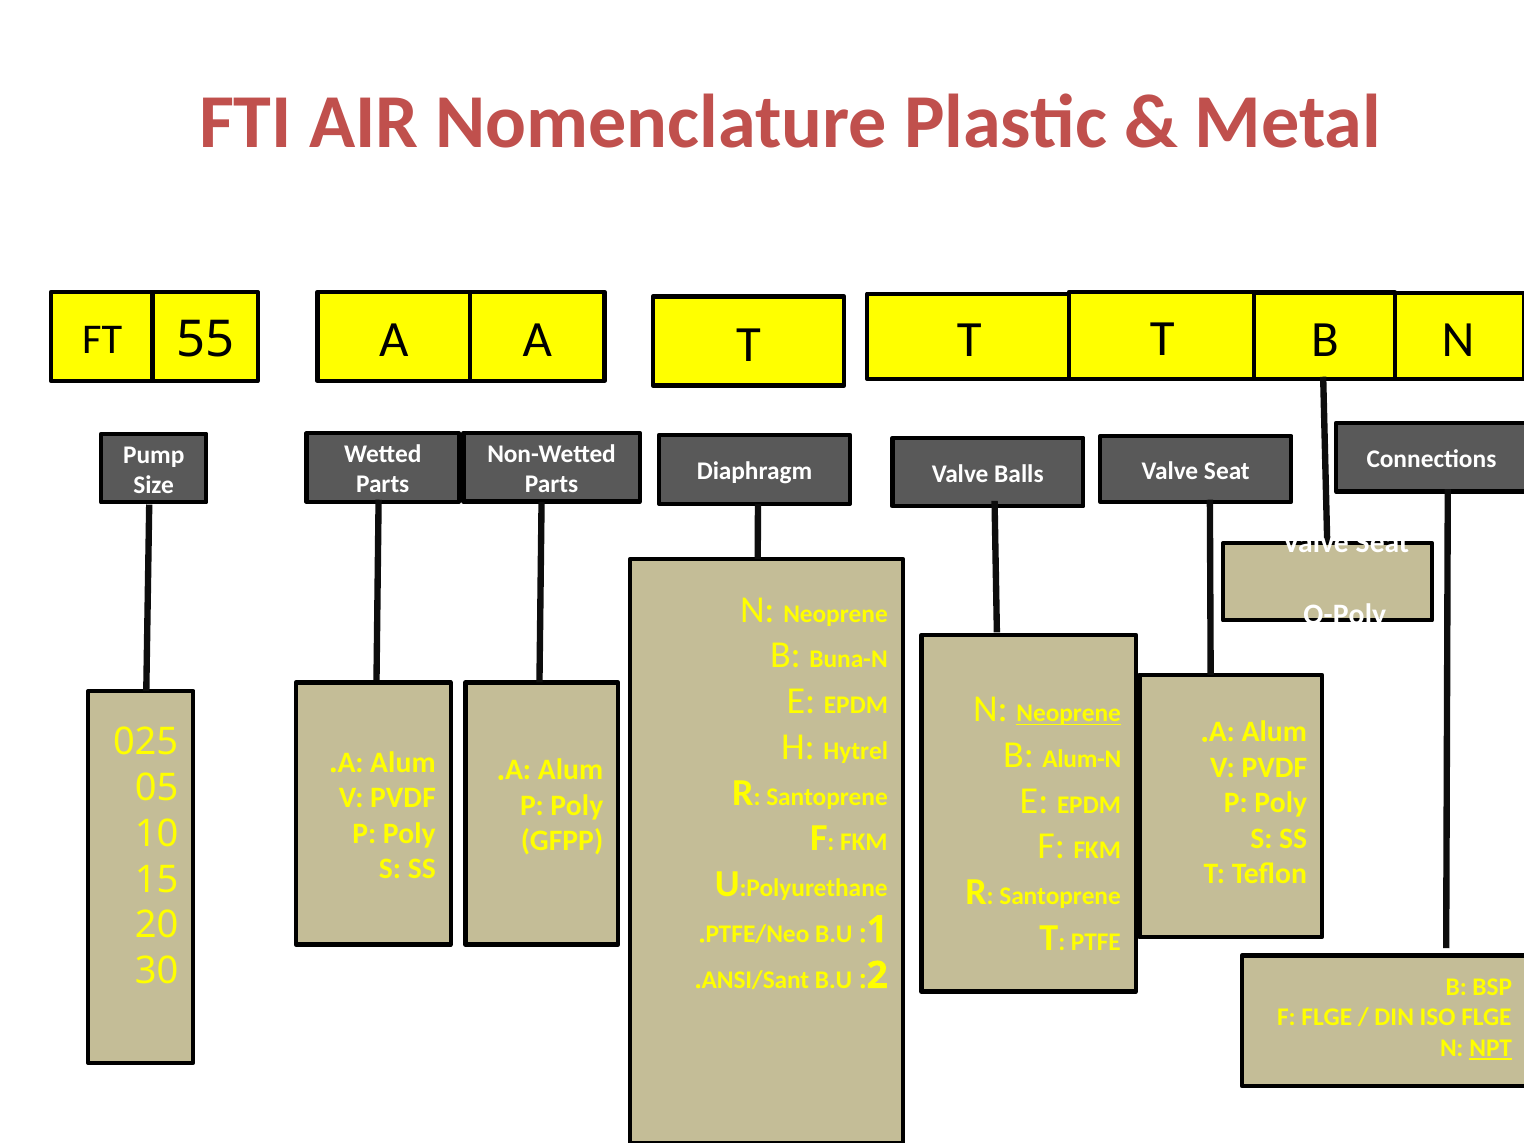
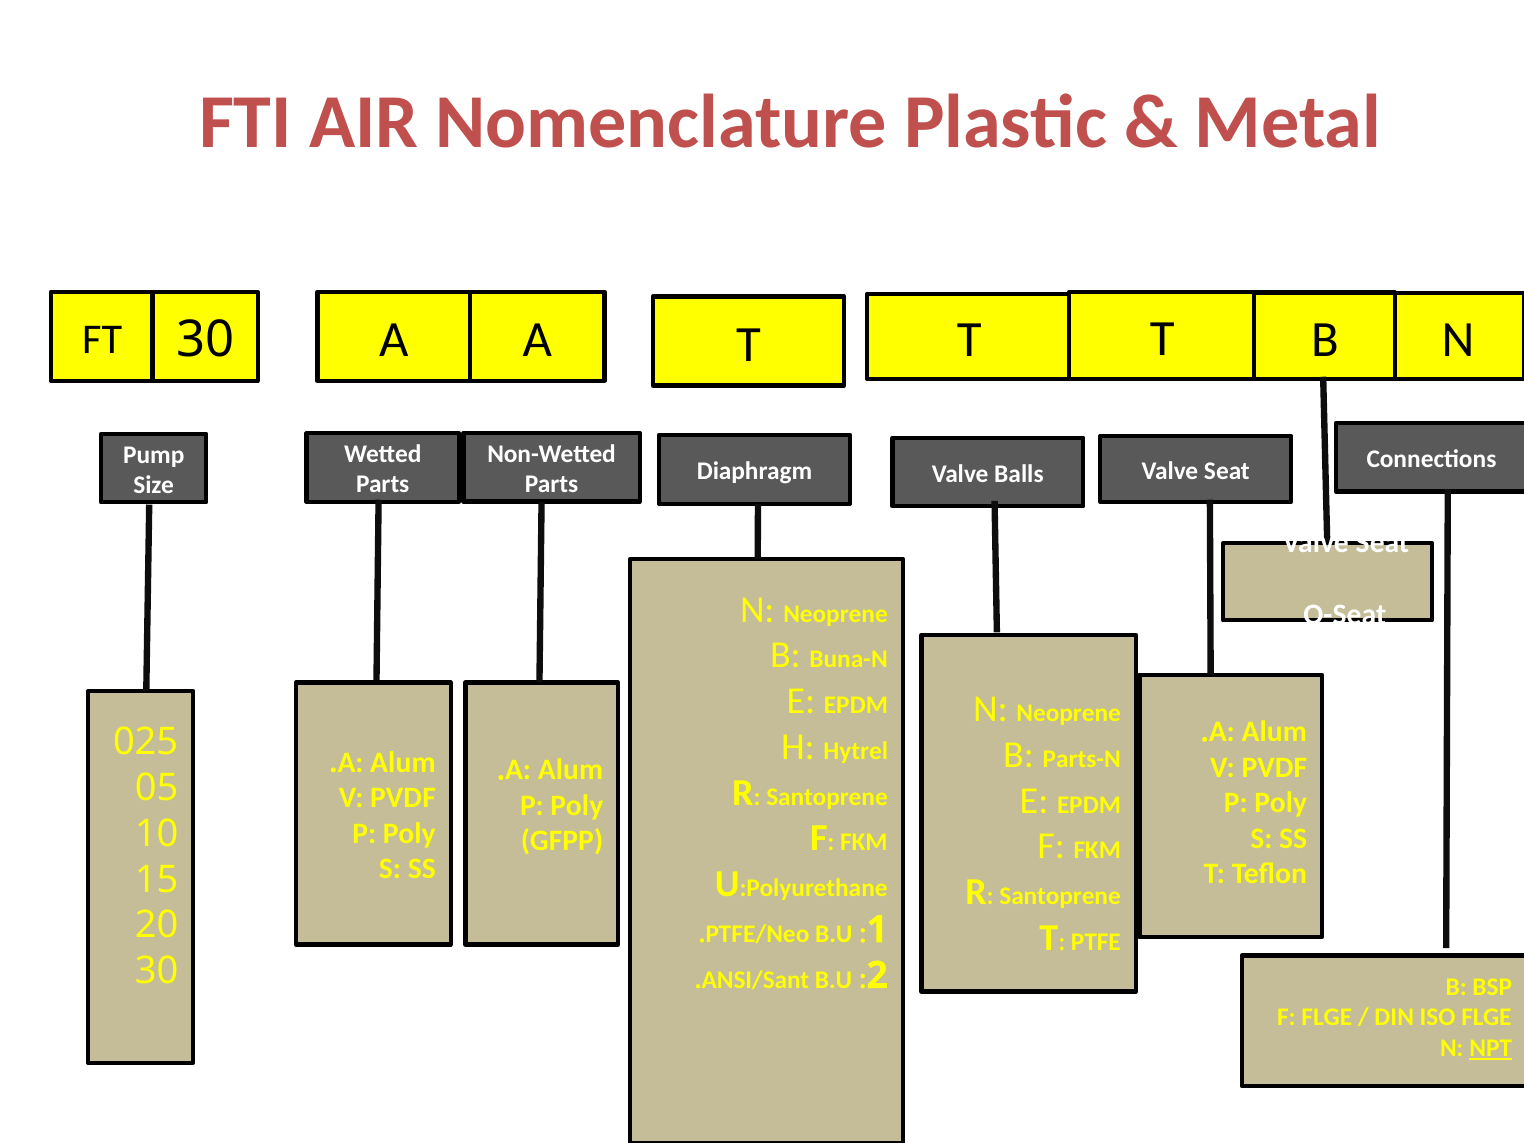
FT 55: 55 -> 30 (205, 340)
O-Poly: O-Poly -> O-Seat (1345, 614)
Neoprene underline: present -> none (1069, 713)
Alum-N: Alum-N -> Parts-N (1082, 759)
